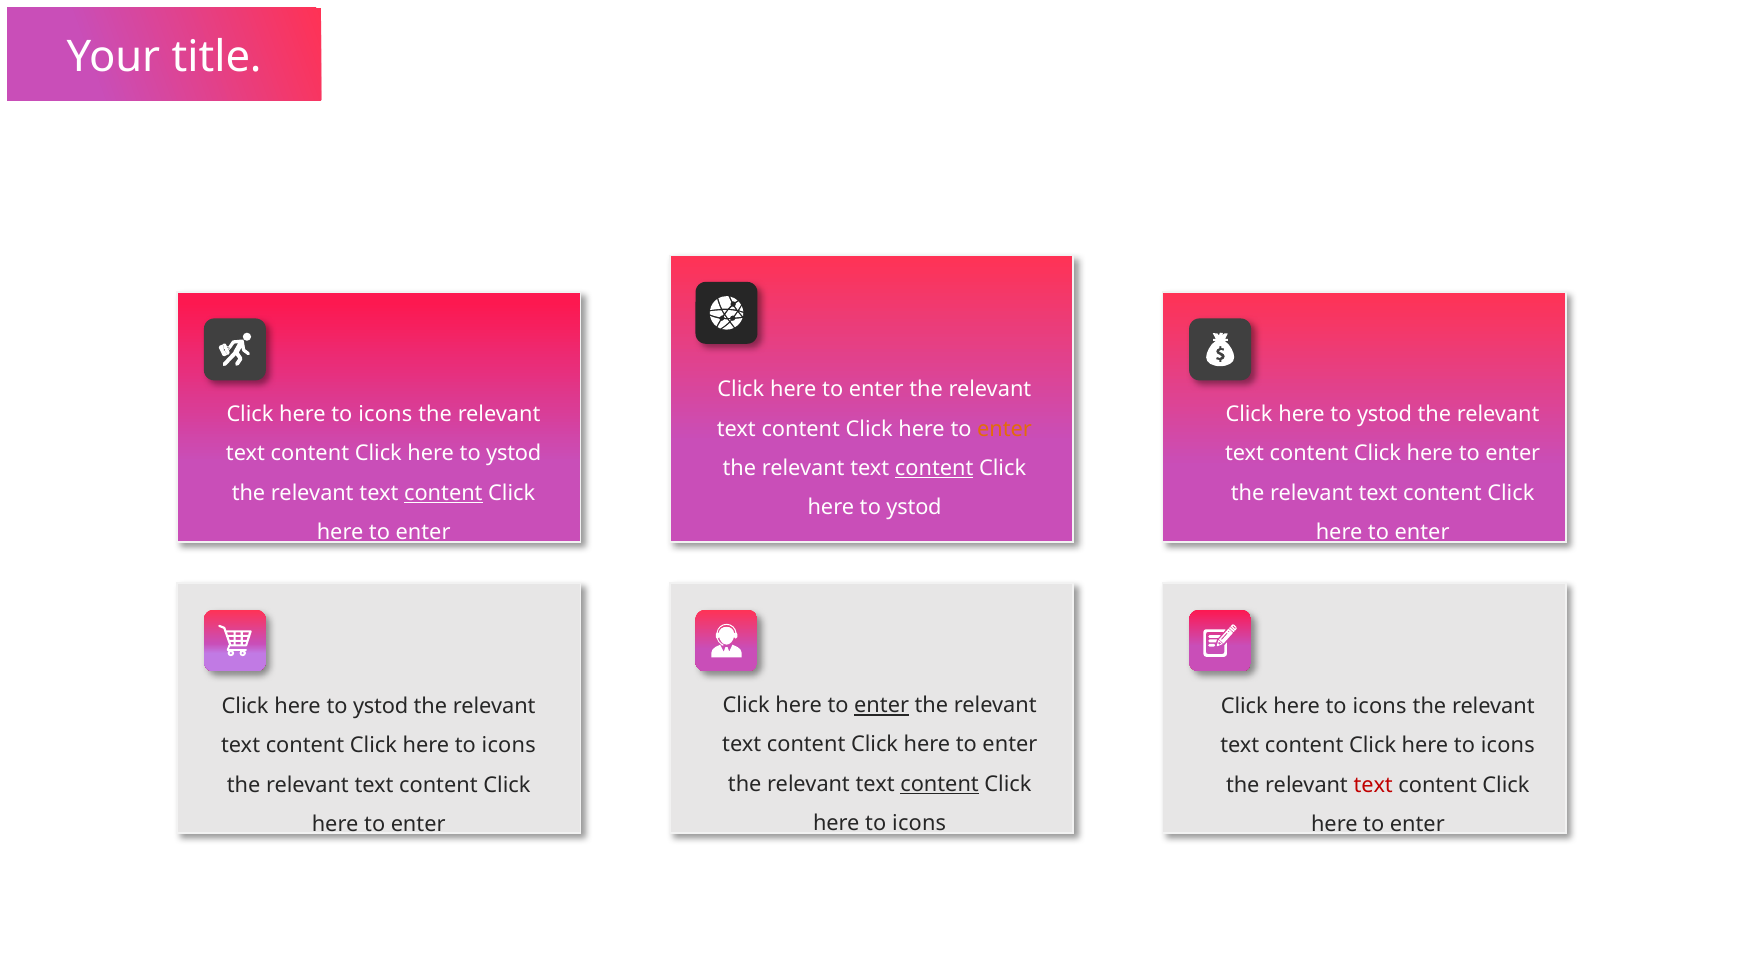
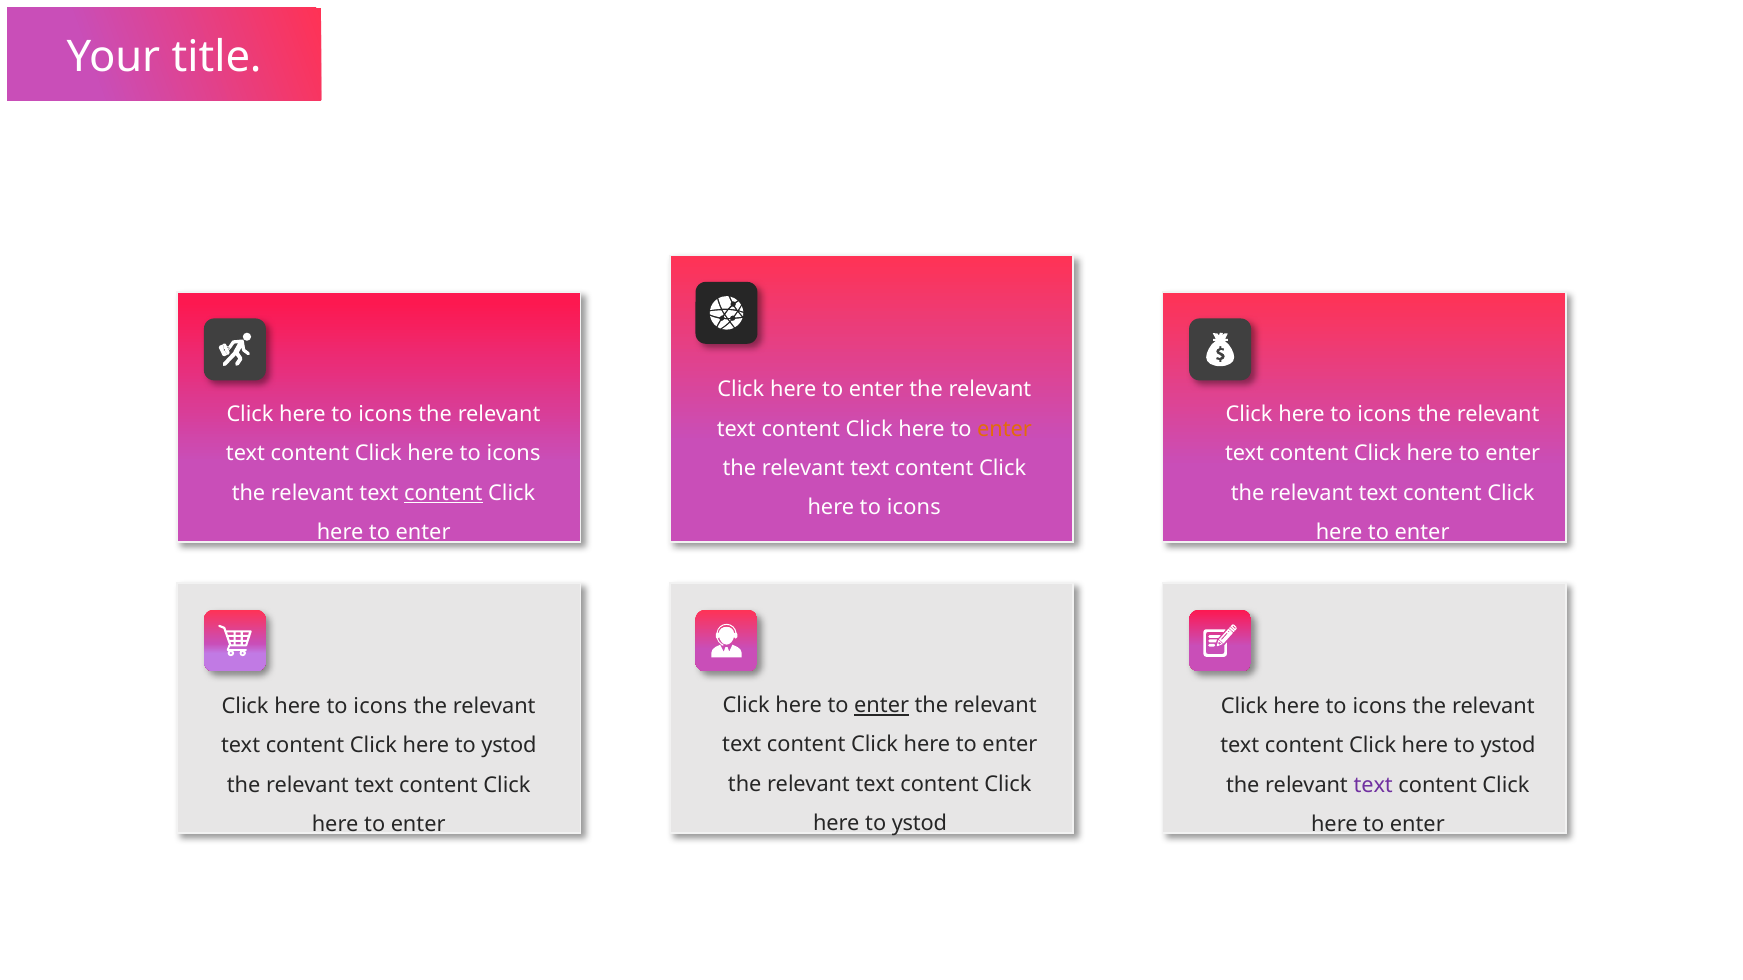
ystod: ystod -> icons (1384, 415)
ystod: ystod -> icons (514, 454)
content underline: present -> none (934, 468)
ystod: ystod -> icons (914, 507)
ystod: ystod -> icons (380, 707)
icons: icons -> ystod (509, 746)
icons: icons -> ystod (1508, 746)
content underline: present -> none (940, 784)
text colour: red -> purple (1373, 785)
icons: icons -> ystod (919, 824)
